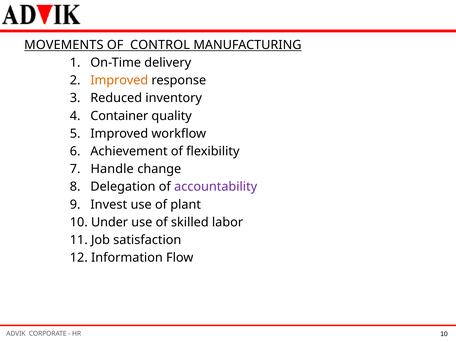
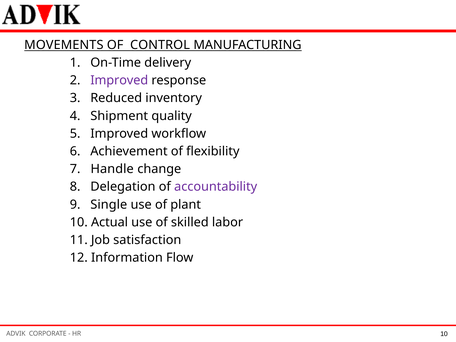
Improved colour: orange -> purple (119, 80)
Container: Container -> Shipment (119, 116)
Invest: Invest -> Single (109, 205)
Under: Under -> Actual (109, 222)
